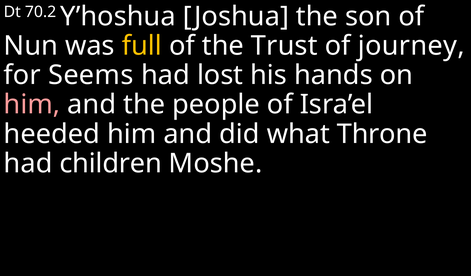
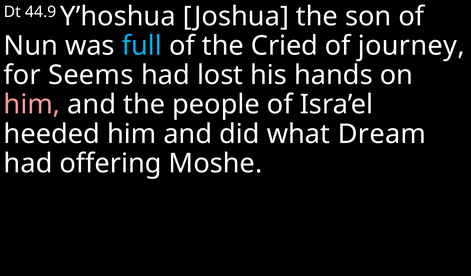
70.2: 70.2 -> 44.9 (41, 12)
full colour: yellow -> light blue (142, 46)
Trust: Trust -> Cried (284, 46)
Throne: Throne -> Dream (382, 134)
children: children -> offering (111, 163)
